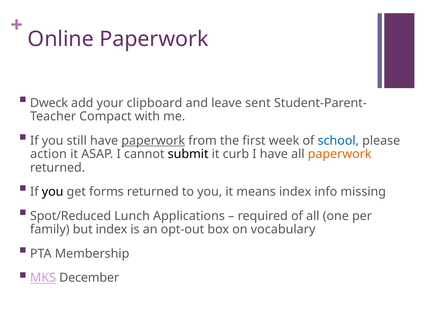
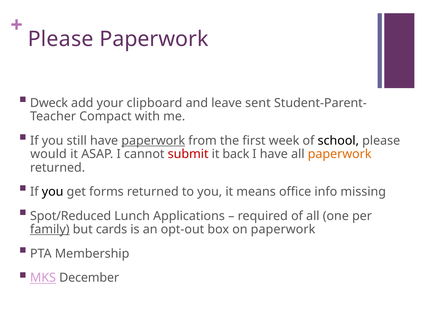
Online: Online -> Please (61, 39)
school colour: blue -> black (338, 141)
action: action -> would (49, 154)
submit colour: black -> red (188, 154)
curb: curb -> back (236, 154)
means index: index -> office (295, 192)
family underline: none -> present (50, 229)
but index: index -> cards (112, 229)
on vocabulary: vocabulary -> paperwork (283, 229)
